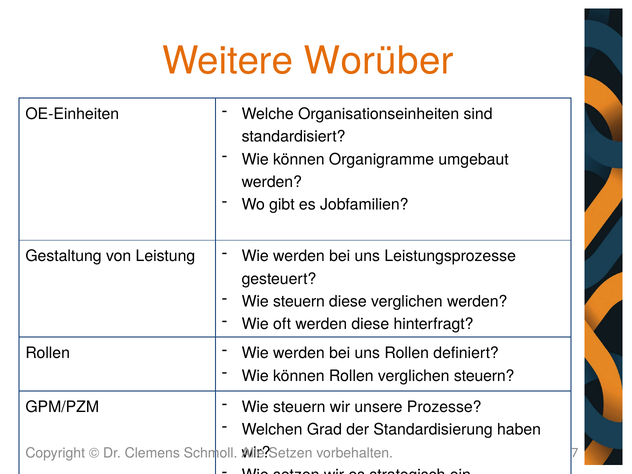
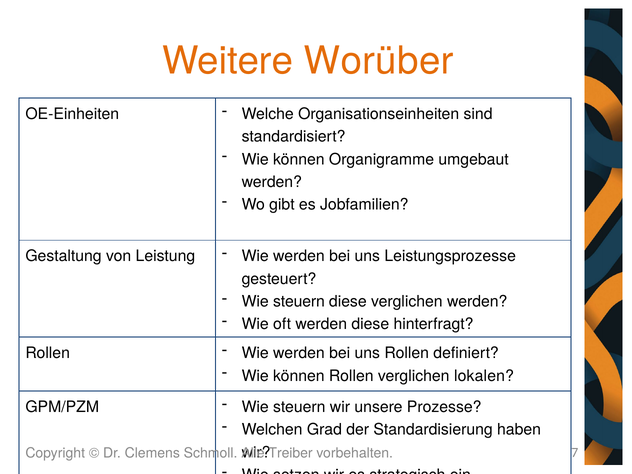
verglichen steuern: steuern -> lokalen (484, 376)
Setzen: Setzen -> Treiber (291, 453)
